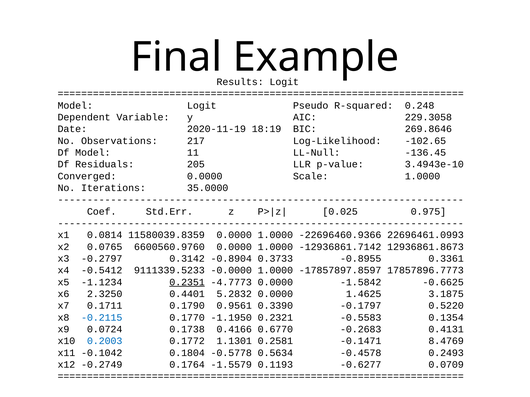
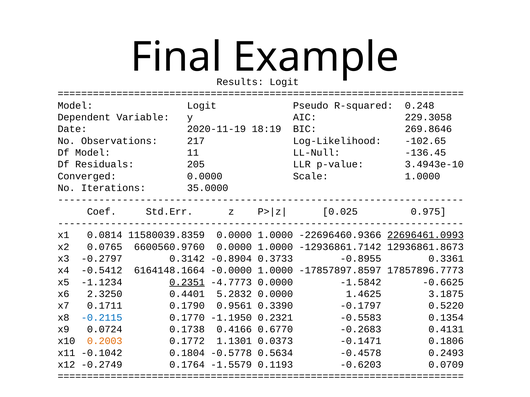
22696461.0993 underline: none -> present (425, 235)
9111339.5233: 9111339.5233 -> 6164148.1664 (169, 271)
0.2003 colour: blue -> orange (105, 342)
0.2581: 0.2581 -> 0.0373 (275, 342)
8.4769: 8.4769 -> 0.1806 (446, 342)
-0.6277: -0.6277 -> -0.6203 (361, 365)
